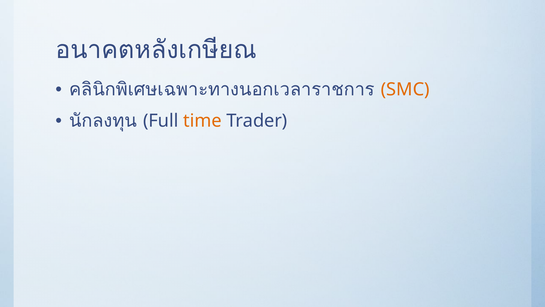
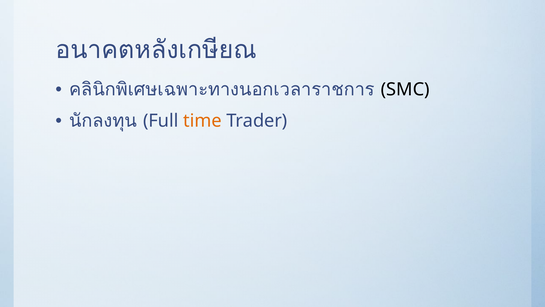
SMC colour: orange -> black (405, 89)
